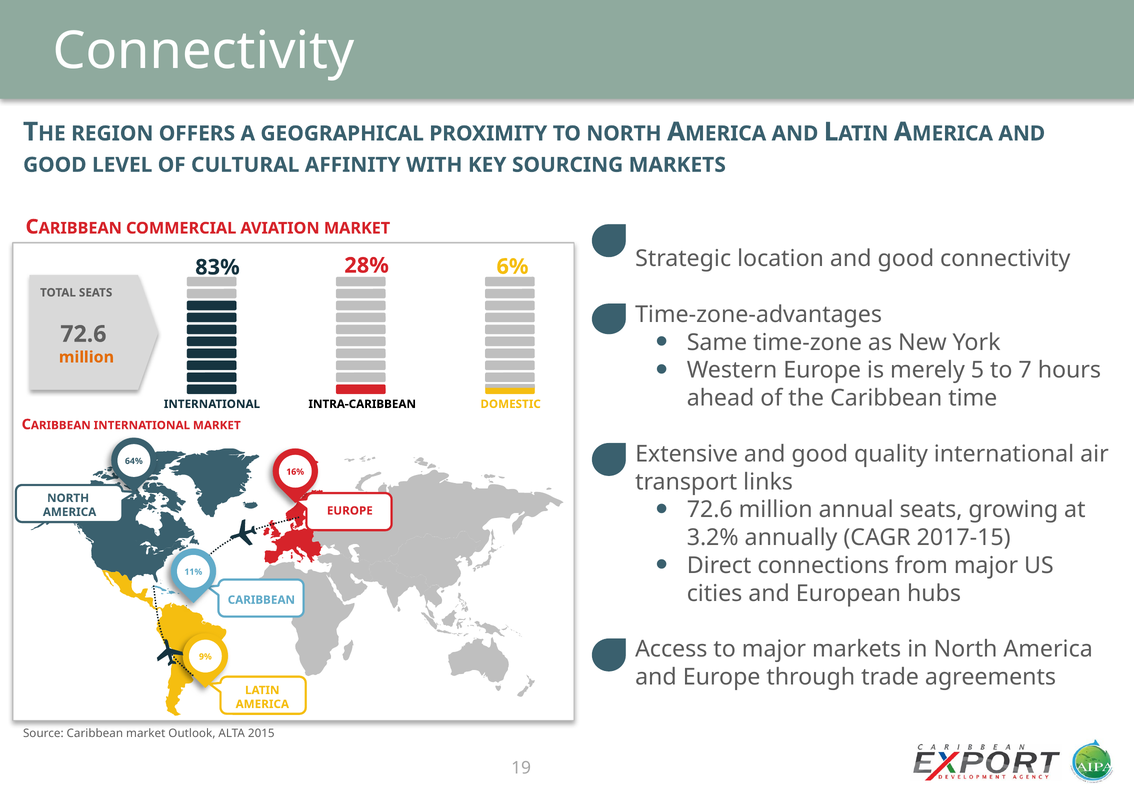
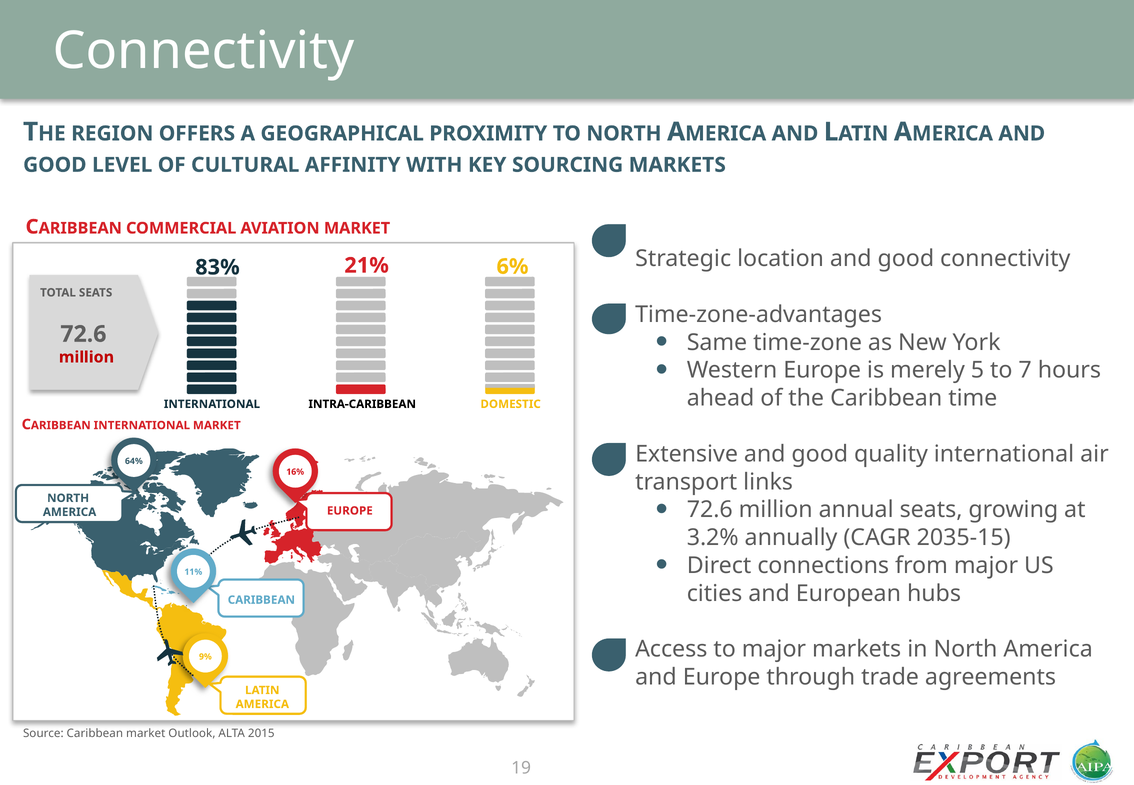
28%: 28% -> 21% (367, 265)
million colour: orange -> red (86, 357)
2017-15: 2017-15 -> 2035-15 (964, 538)
